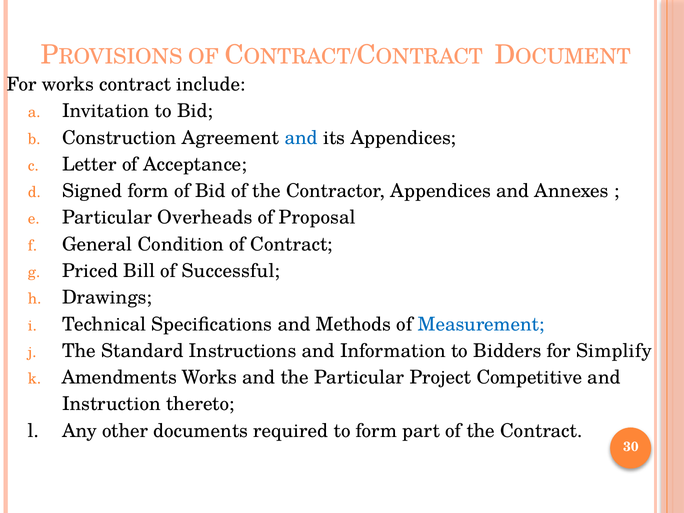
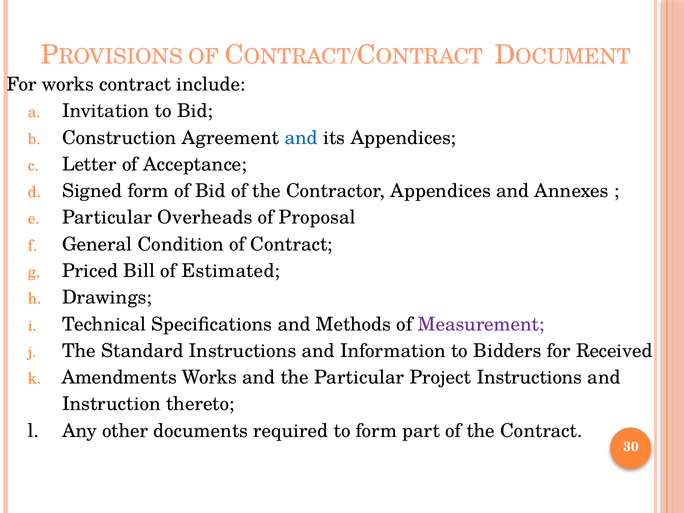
Successful: Successful -> Estimated (231, 271)
Measurement colour: blue -> purple (481, 324)
Simplify: Simplify -> Received (614, 351)
Project Competitive: Competitive -> Instructions (529, 377)
